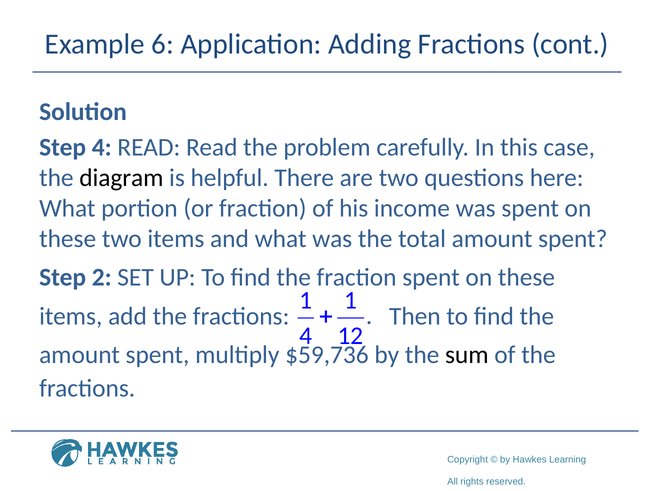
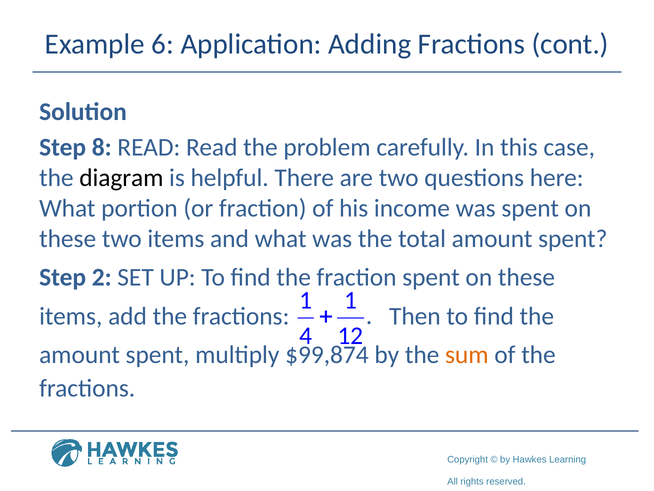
Step 4: 4 -> 8 (102, 147)
$59,736: $59,736 -> $99,874 (327, 354)
sum colour: black -> orange (467, 354)
